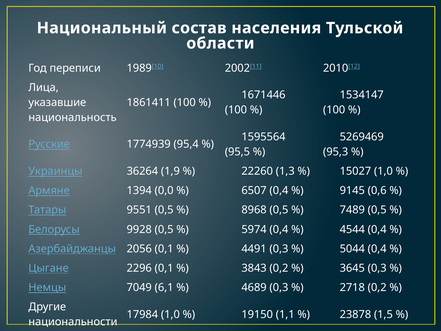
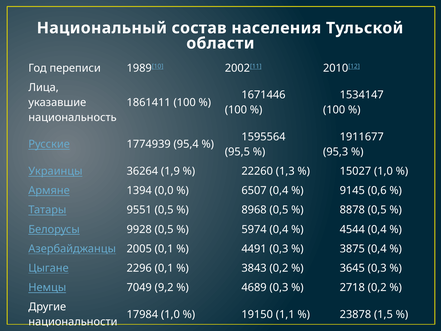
5269469: 5269469 -> 1911677 (362, 137)
7489: 7489 -> 8878 (352, 210)
2056: 2056 -> 2005 (139, 249)
5044: 5044 -> 3875 (352, 249)
6,1: 6,1 -> 9,2 (164, 287)
